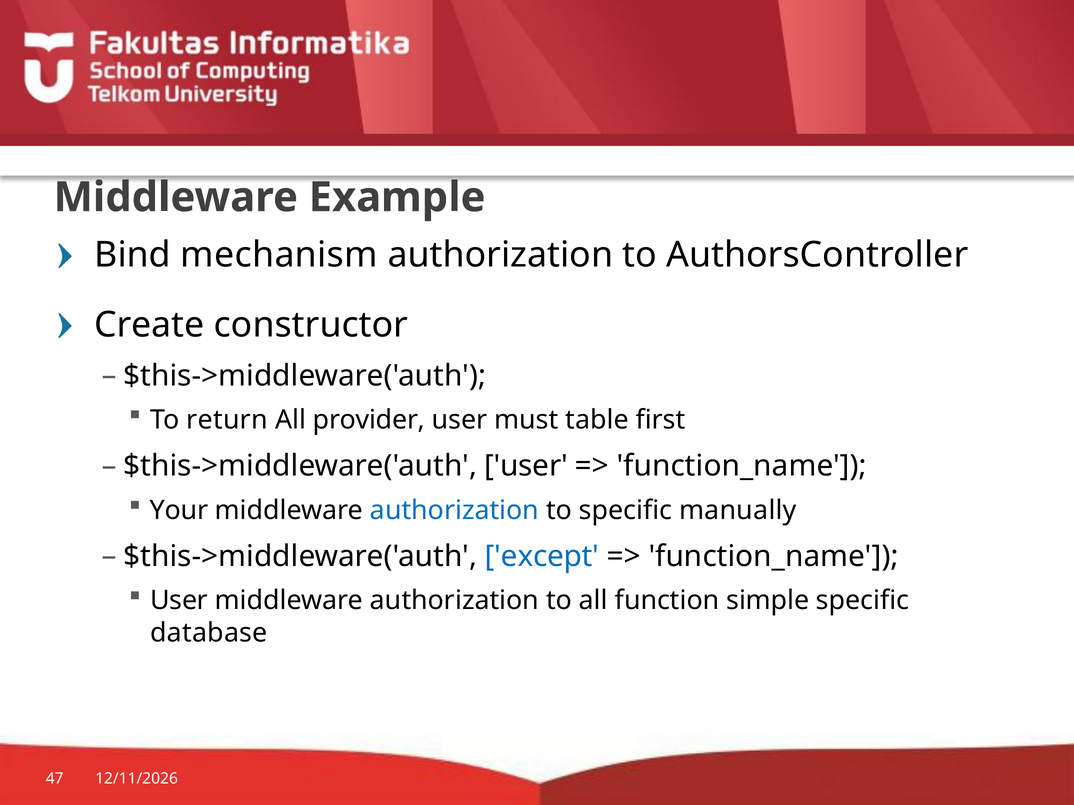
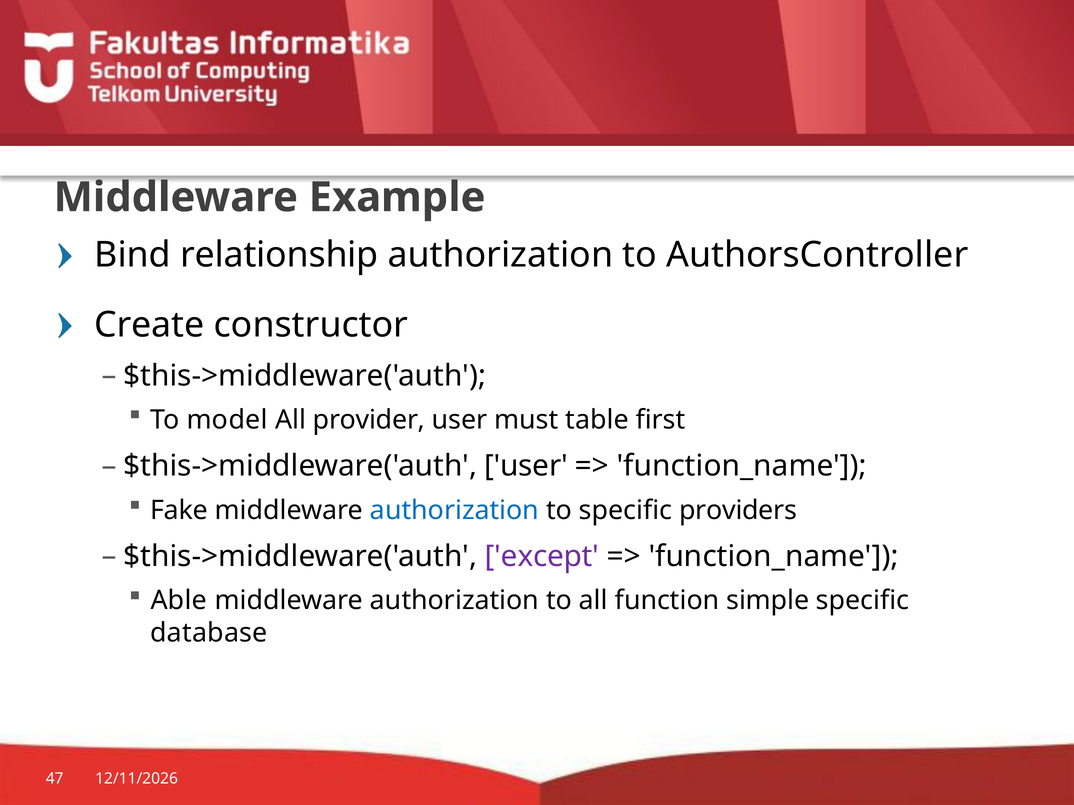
mechanism: mechanism -> relationship (279, 255)
return: return -> model (227, 420)
Your: Your -> Fake (179, 511)
manually: manually -> providers (738, 511)
except colour: blue -> purple (542, 557)
User: User -> Able (179, 601)
